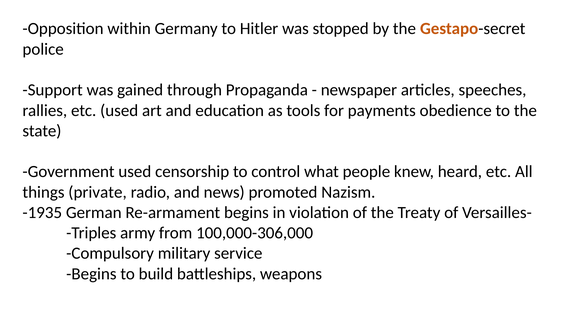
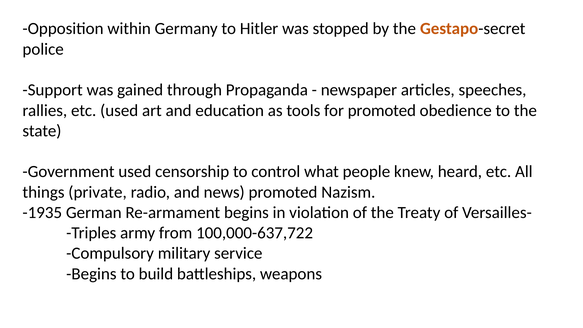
for payments: payments -> promoted (382, 110)
100,000-306,000: 100,000-306,000 -> 100,000-637,722 (255, 233)
